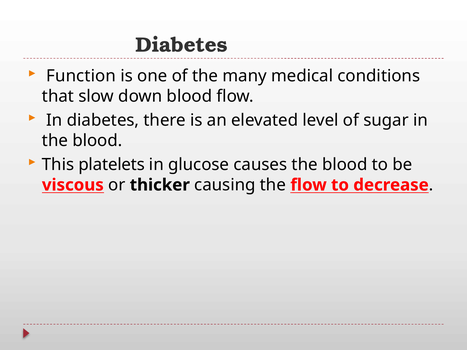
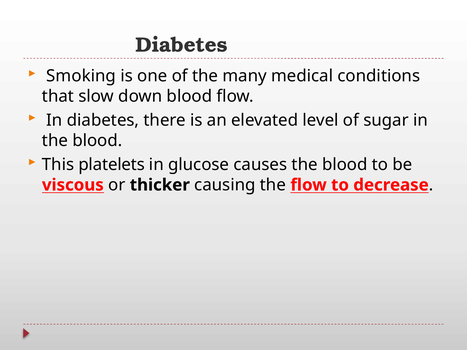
Function: Function -> Smoking (81, 76)
